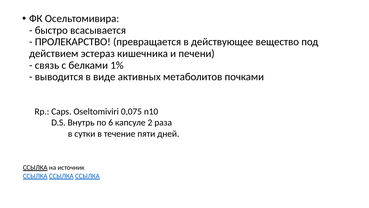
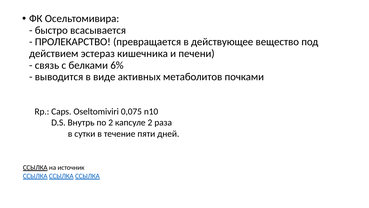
1%: 1% -> 6% (117, 65)
по 6: 6 -> 2 (111, 122)
